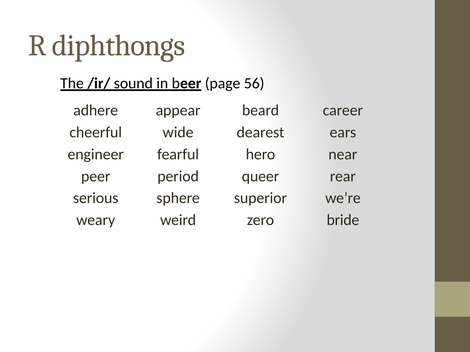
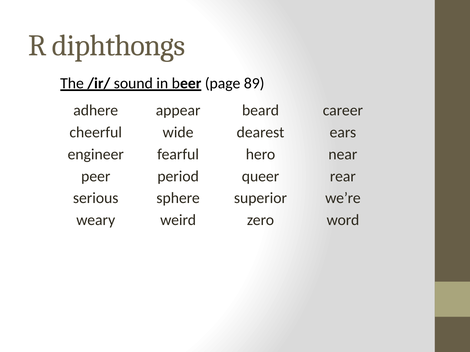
56: 56 -> 89 (254, 84)
bride: bride -> word (343, 220)
